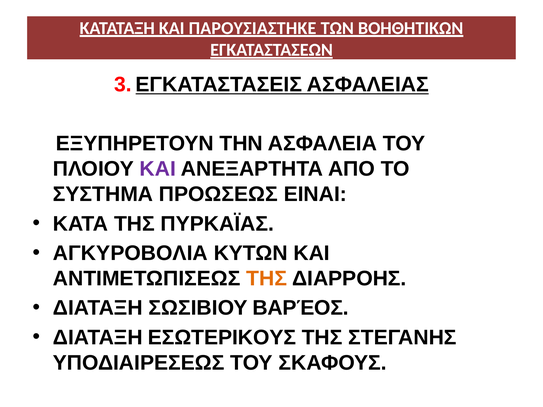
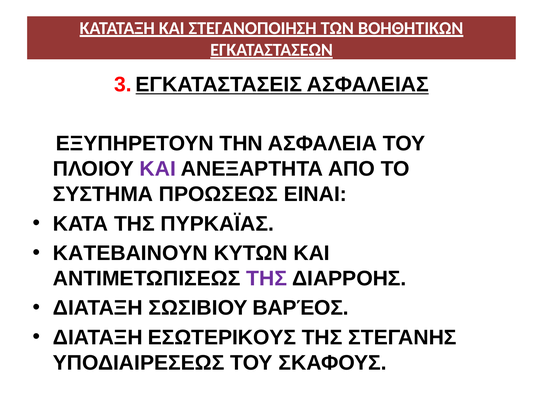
ΠΑΡΟΥΣΙΑΣΤΗΚΕ: ΠΑΡΟΥΣΙΑΣΤΗΚΕ -> ΣΤΕΓΑΝΟΠΟΙΗΣΗ (253, 28)
ΑΓΚΥΡΟΒΟΛΙΑ: ΑΓΚΥΡΟΒΟΛΙΑ -> ΚΑΤΕΒΑΙΝΟΥΝ (130, 253)
ΤΗΣ colour: orange -> purple (267, 279)
